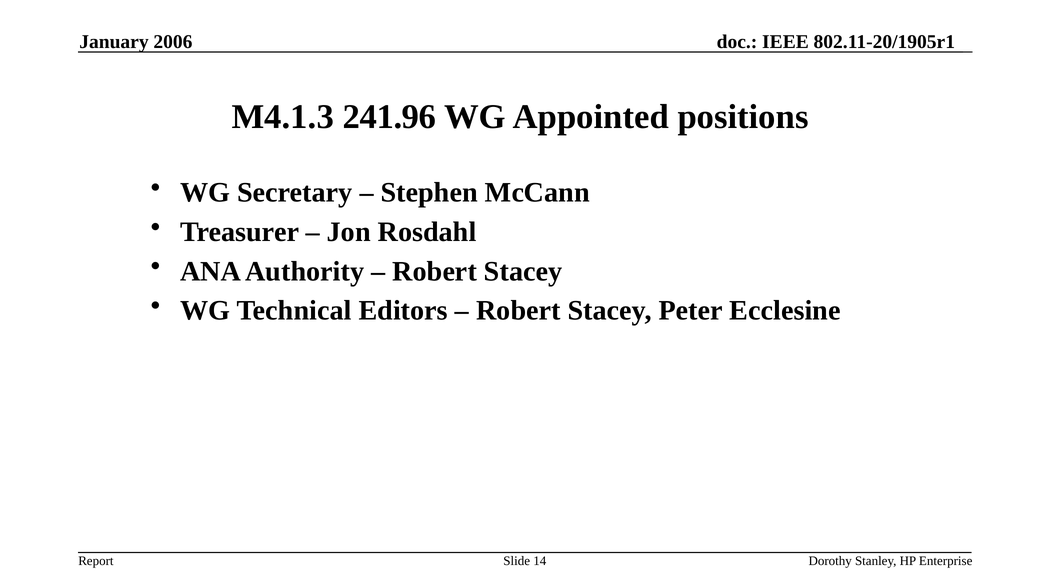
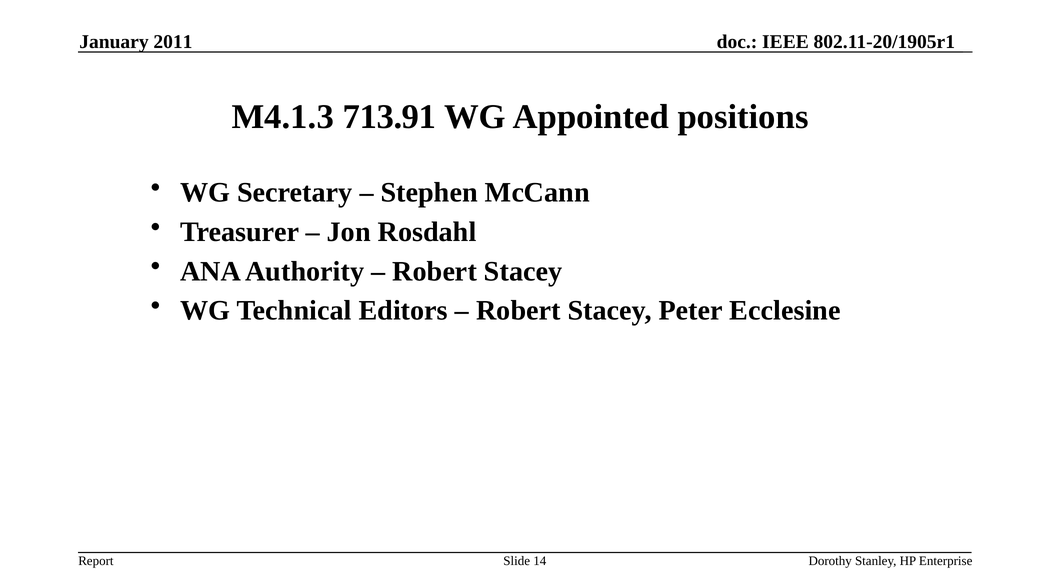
2006: 2006 -> 2011 (173, 42)
241.96: 241.96 -> 713.91 (389, 117)
